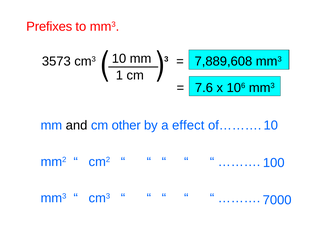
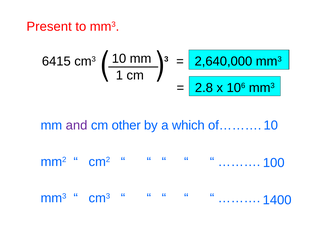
Prefixes: Prefixes -> Present (49, 26)
7,889,608: 7,889,608 -> 2,640,000 (223, 61)
3573: 3573 -> 6415 (56, 61)
7.6: 7.6 -> 2.8 (204, 88)
and colour: black -> purple (77, 125)
effect: effect -> which (188, 125)
7000: 7000 -> 1400 (277, 200)
